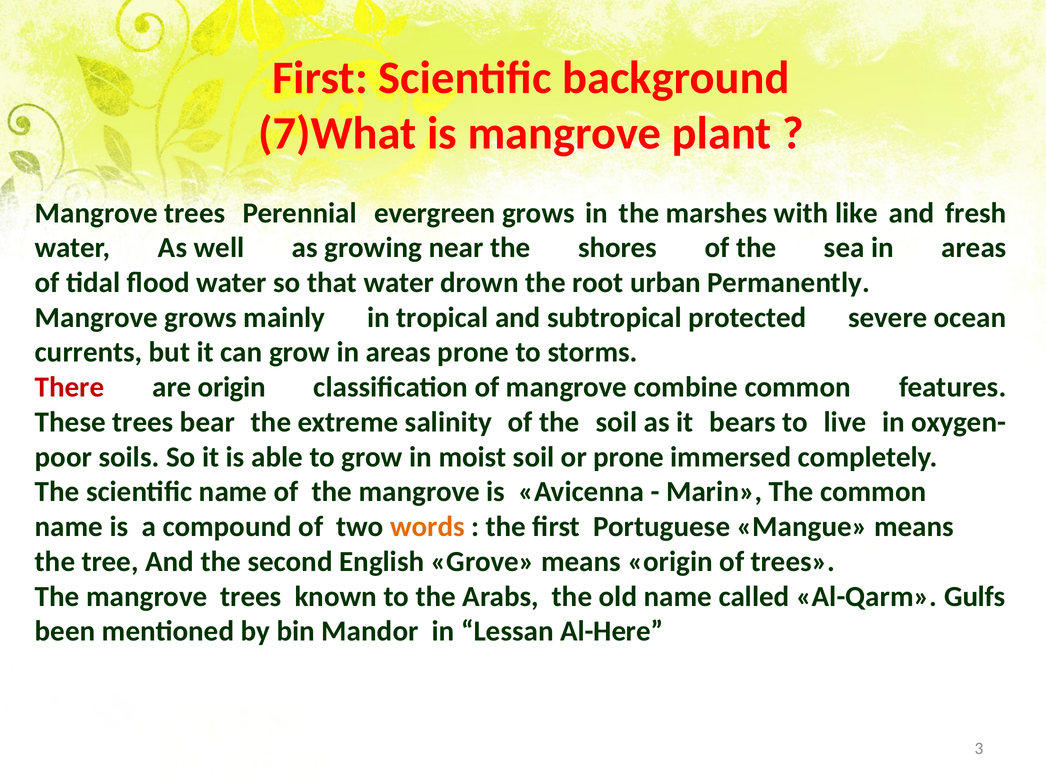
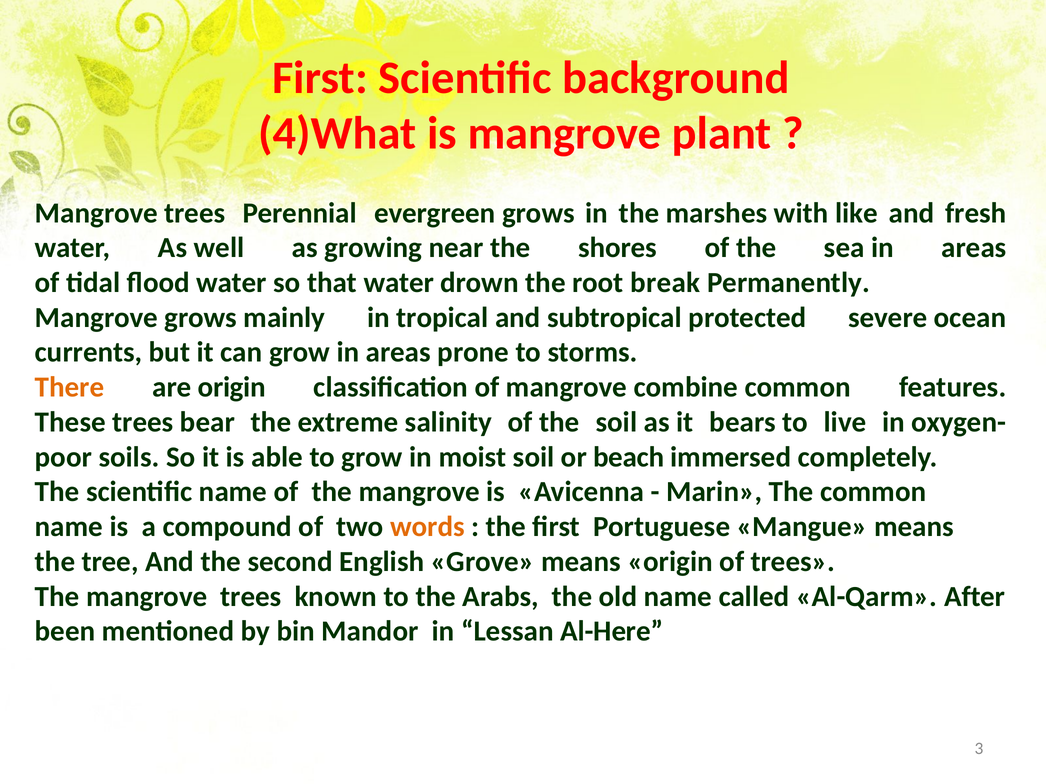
7)What: 7)What -> 4)What (337, 134)
urban: urban -> break (665, 283)
There colour: red -> orange (70, 388)
or prone: prone -> beach (629, 457)
Gulfs: Gulfs -> After (975, 597)
